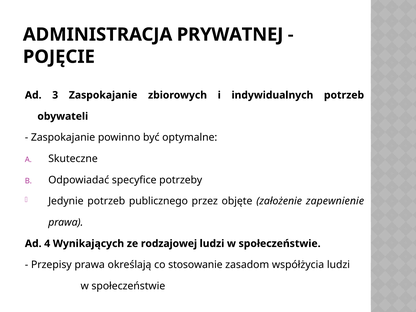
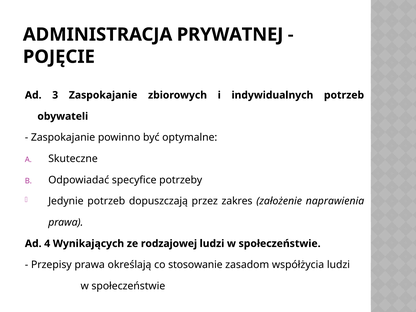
publicznego: publicznego -> dopuszczają (158, 201)
objęte: objęte -> zakres (237, 201)
zapewnienie: zapewnienie -> naprawienia (335, 201)
